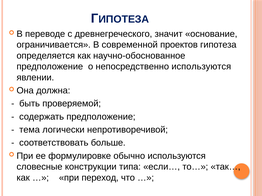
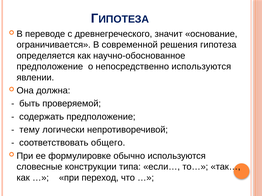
проектов: проектов -> решения (179, 45)
тема: тема -> тему (29, 130)
больше: больше -> общего (108, 143)
